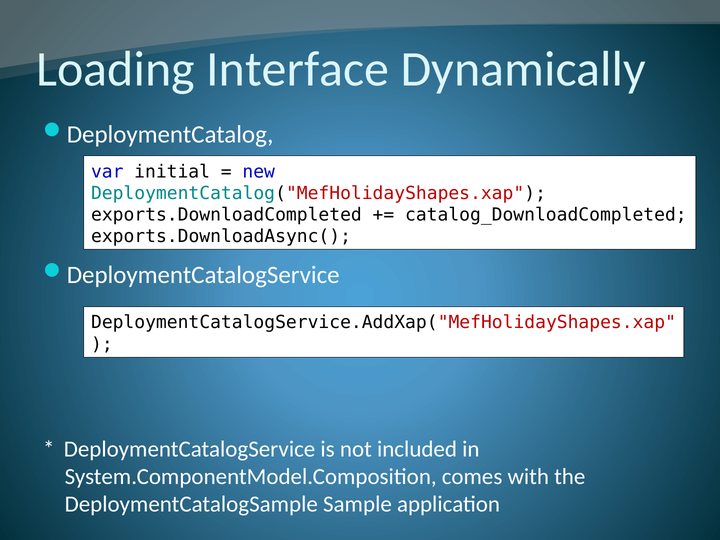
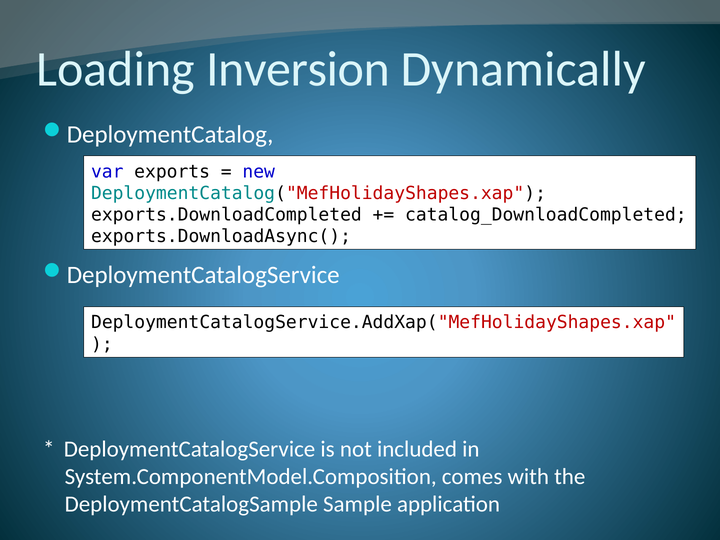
Interface: Interface -> Inversion (298, 69)
initial: initial -> exports (172, 172)
